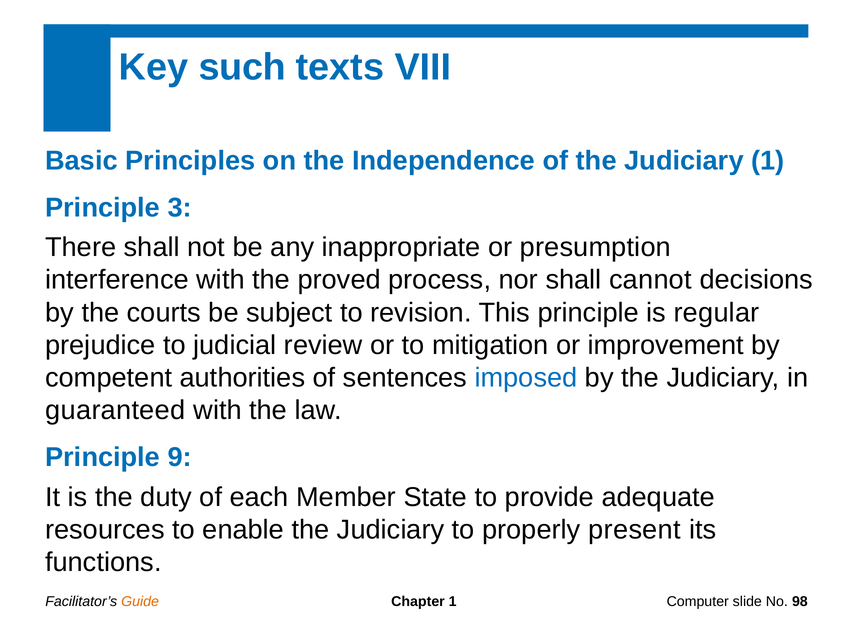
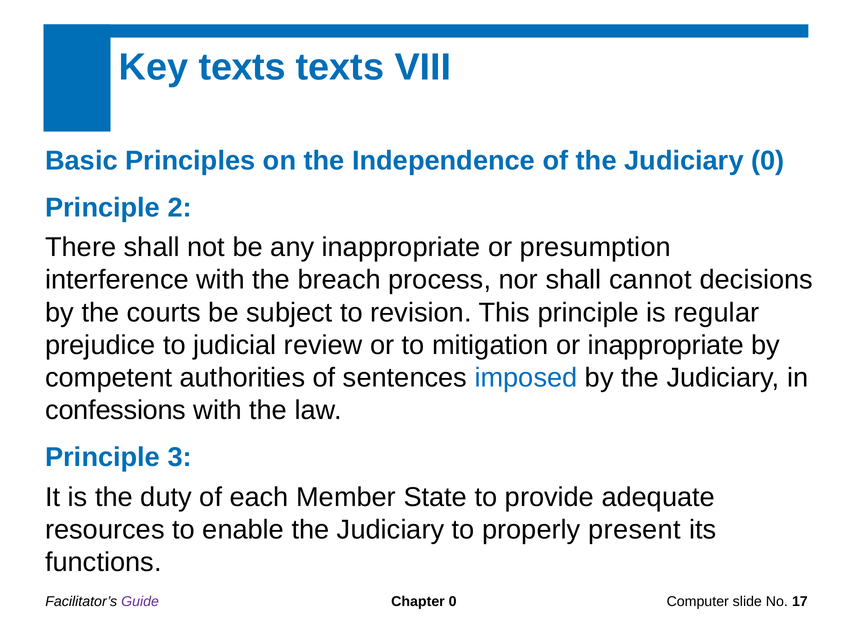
Key such: such -> texts (242, 67)
Judiciary 1: 1 -> 0 (768, 161)
3: 3 -> 2 (180, 208)
proved: proved -> breach (339, 280)
or improvement: improvement -> inappropriate (666, 345)
guaranteed: guaranteed -> confessions (116, 410)
9: 9 -> 3 (180, 457)
Guide colour: orange -> purple (140, 602)
Chapter 1: 1 -> 0 (453, 602)
98: 98 -> 17 (800, 602)
